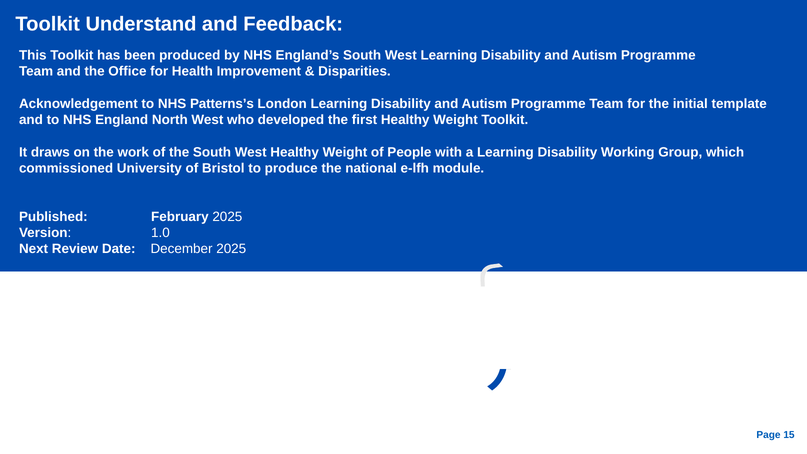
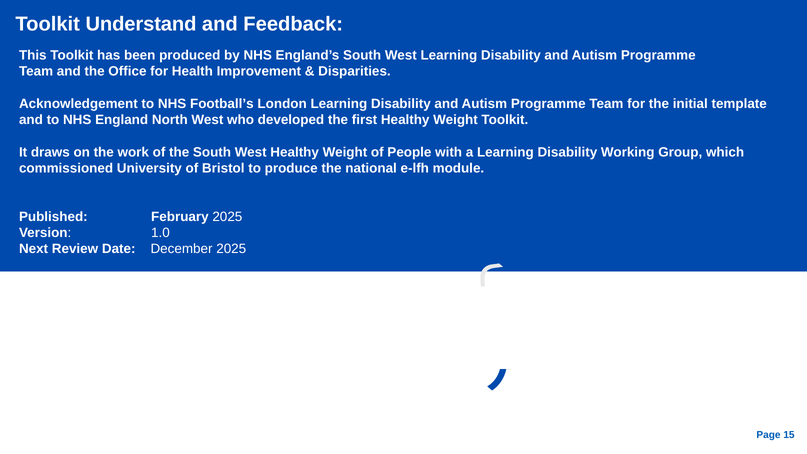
Patterns’s: Patterns’s -> Football’s (222, 104)
